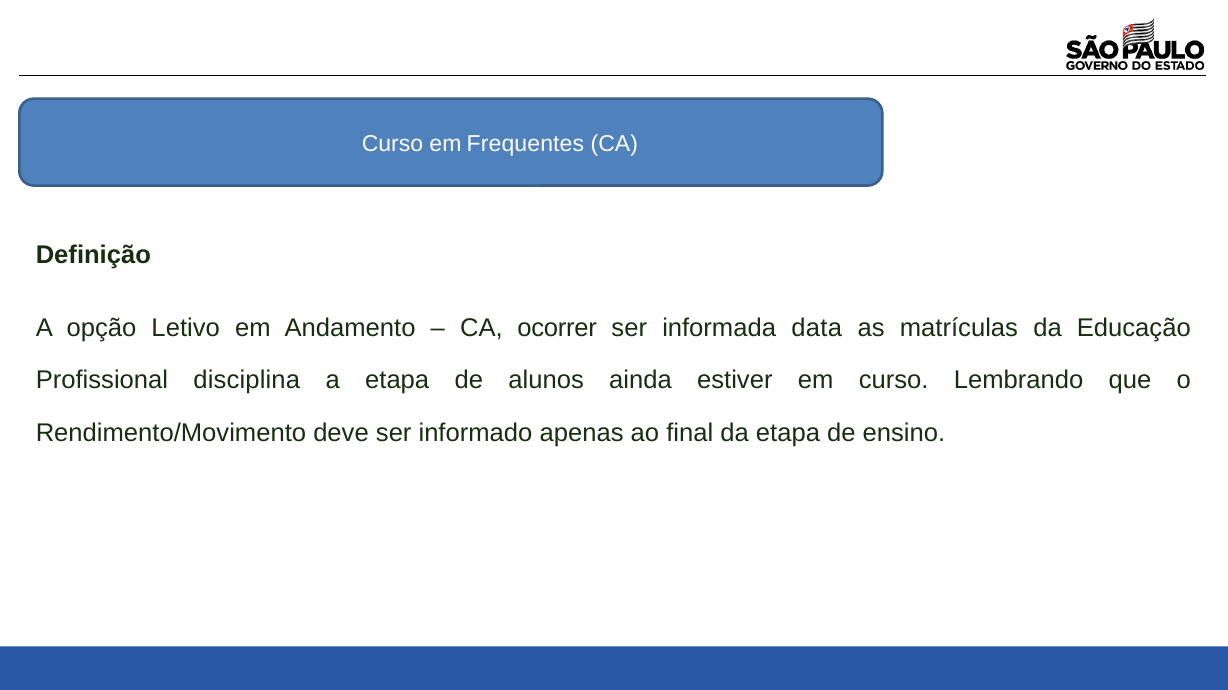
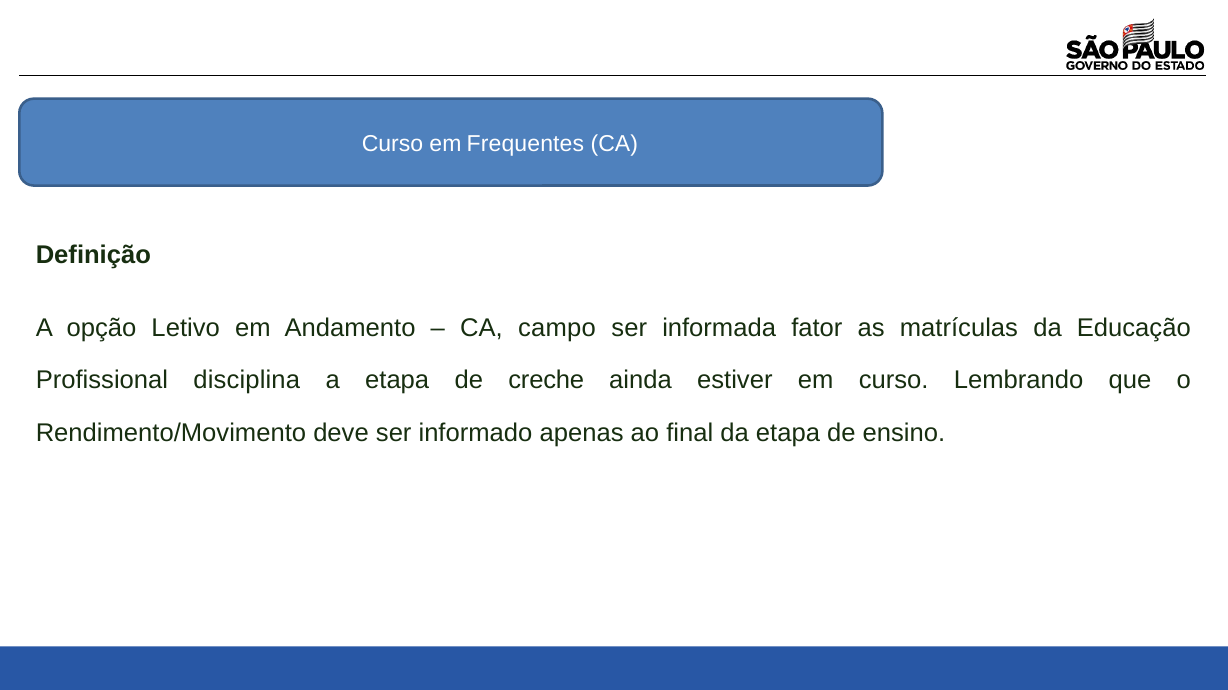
ocorrer: ocorrer -> campo (557, 329)
data: data -> fator (817, 329)
alunos: alunos -> creche (546, 381)
